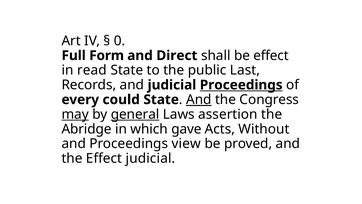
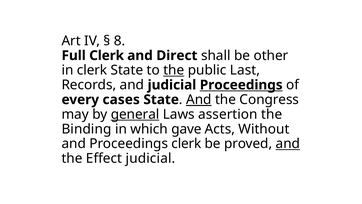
0: 0 -> 8 (120, 41)
Full Form: Form -> Clerk (107, 55)
be effect: effect -> other (271, 55)
in read: read -> clerk (92, 70)
the underline: none -> present (174, 70)
could: could -> cases (121, 99)
may underline: present -> none (75, 114)
Abridge: Abridge -> Binding (86, 129)
Proceedings view: view -> clerk (186, 143)
and underline: none -> present (288, 143)
